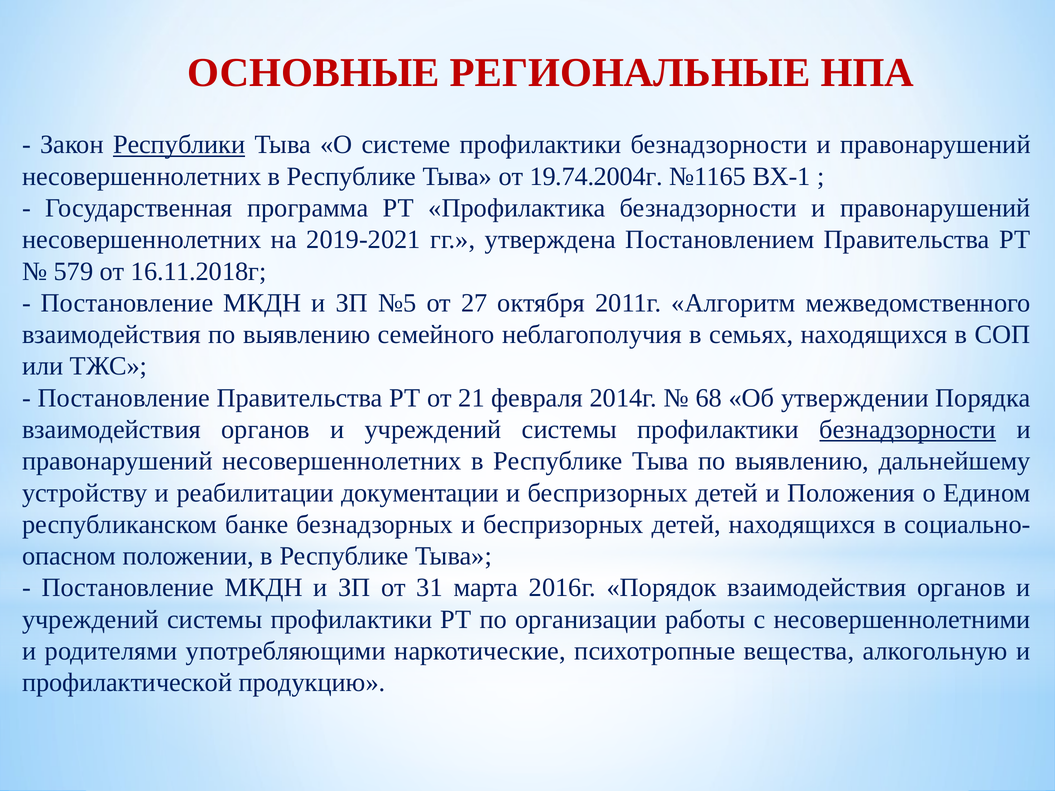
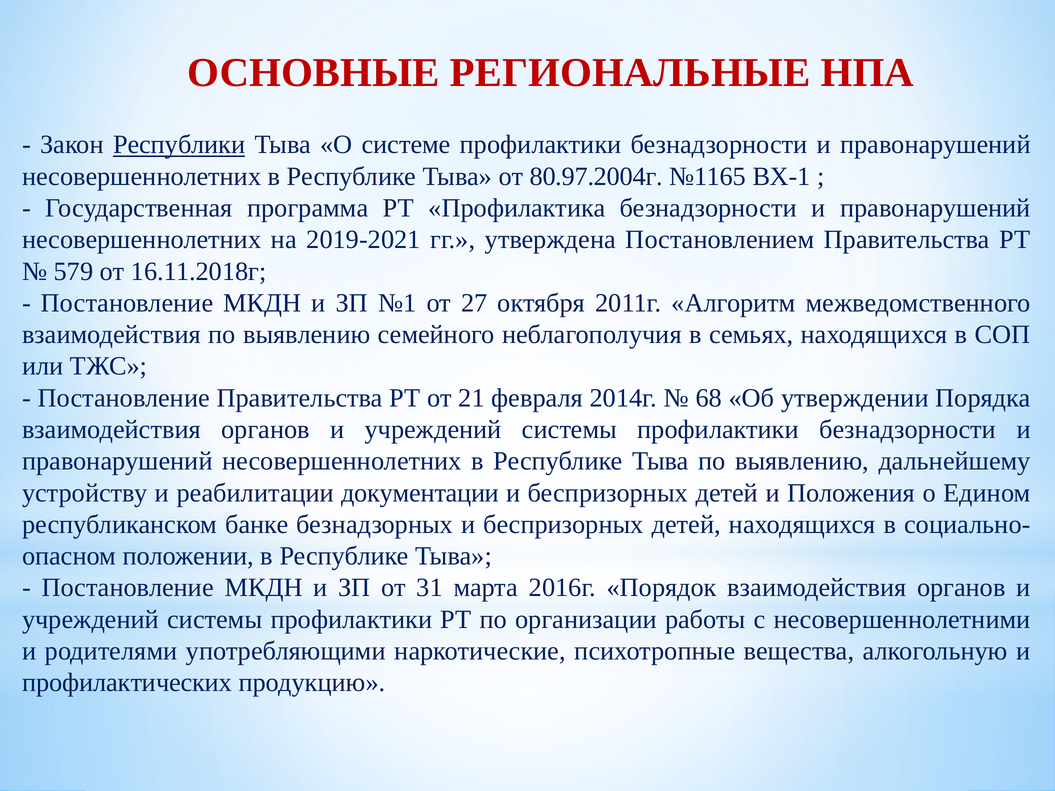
19.74.2004г: 19.74.2004г -> 80.97.2004г (596, 176)
№5: №5 -> №1 (397, 303)
безнадзорности underline: present -> none (908, 430)
профилактической: профилактической -> профилактических (127, 683)
